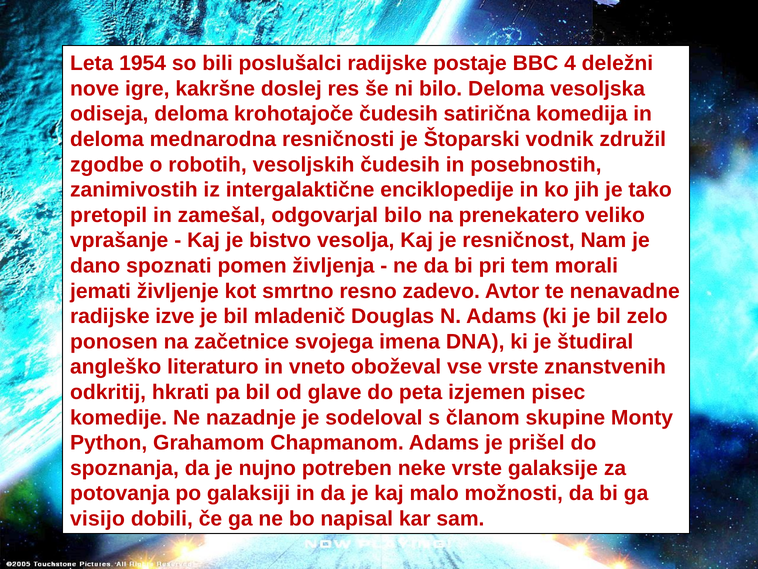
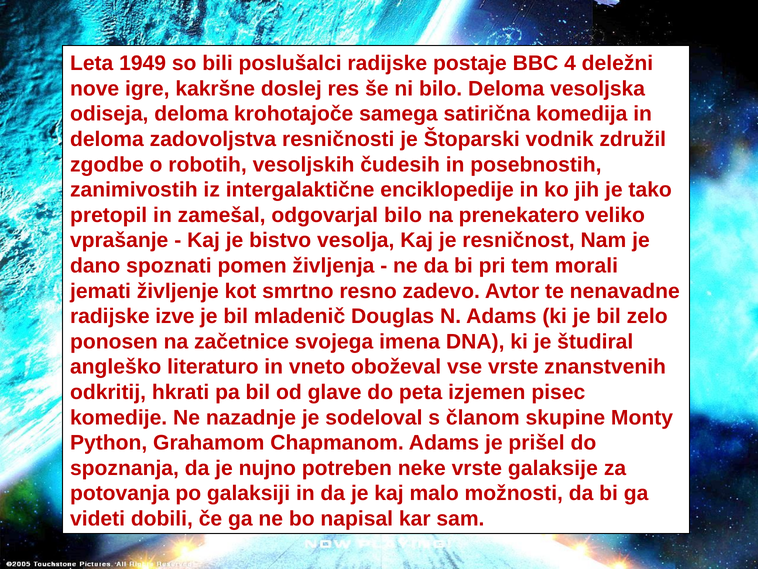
1954: 1954 -> 1949 (143, 63)
krohotajoče čudesih: čudesih -> samega (398, 114)
mednarodna: mednarodna -> zadovoljstva (213, 139)
visijo: visijo -> videti (98, 518)
